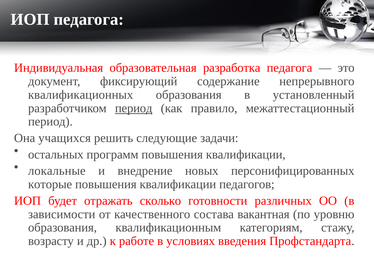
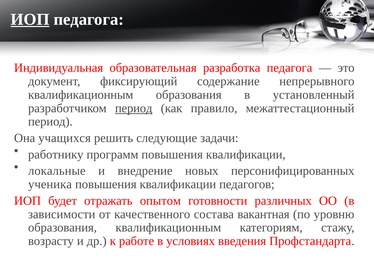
ИОП underline: none -> present (30, 19)
квалификационных: квалификационных -> квалификационным (81, 95)
остальных: остальных -> работнику (56, 155)
которые: которые -> ученика (50, 185)
сколько: сколько -> опытом (160, 201)
